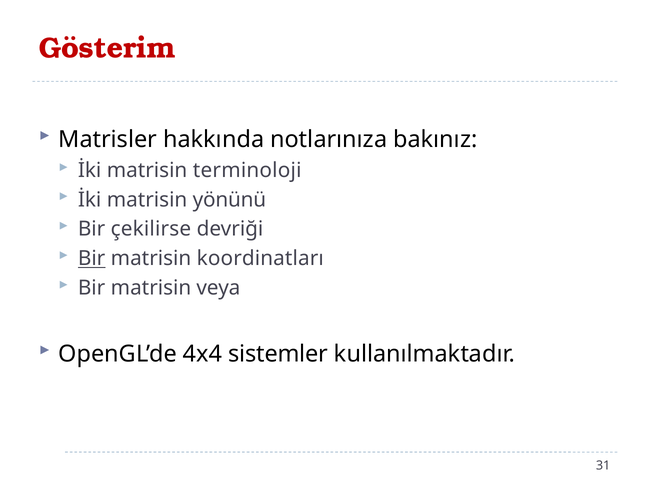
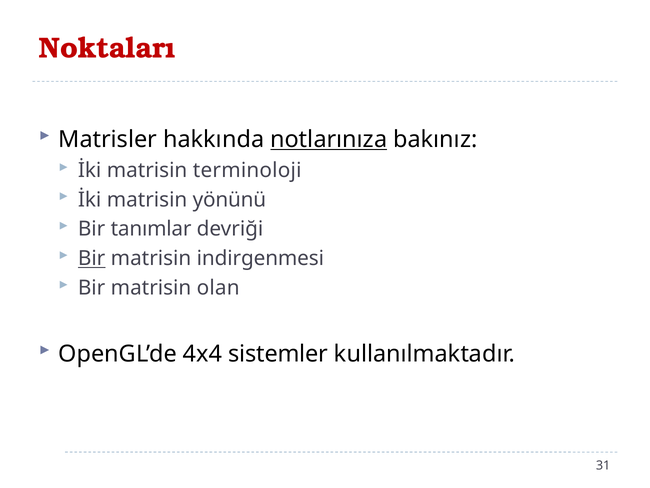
Gösterim: Gösterim -> Noktaları (107, 48)
notlarınıza underline: none -> present (329, 139)
çekilirse: çekilirse -> tanımlar (151, 229)
koordinatları: koordinatları -> indirgenmesi (260, 258)
veya: veya -> olan (218, 288)
